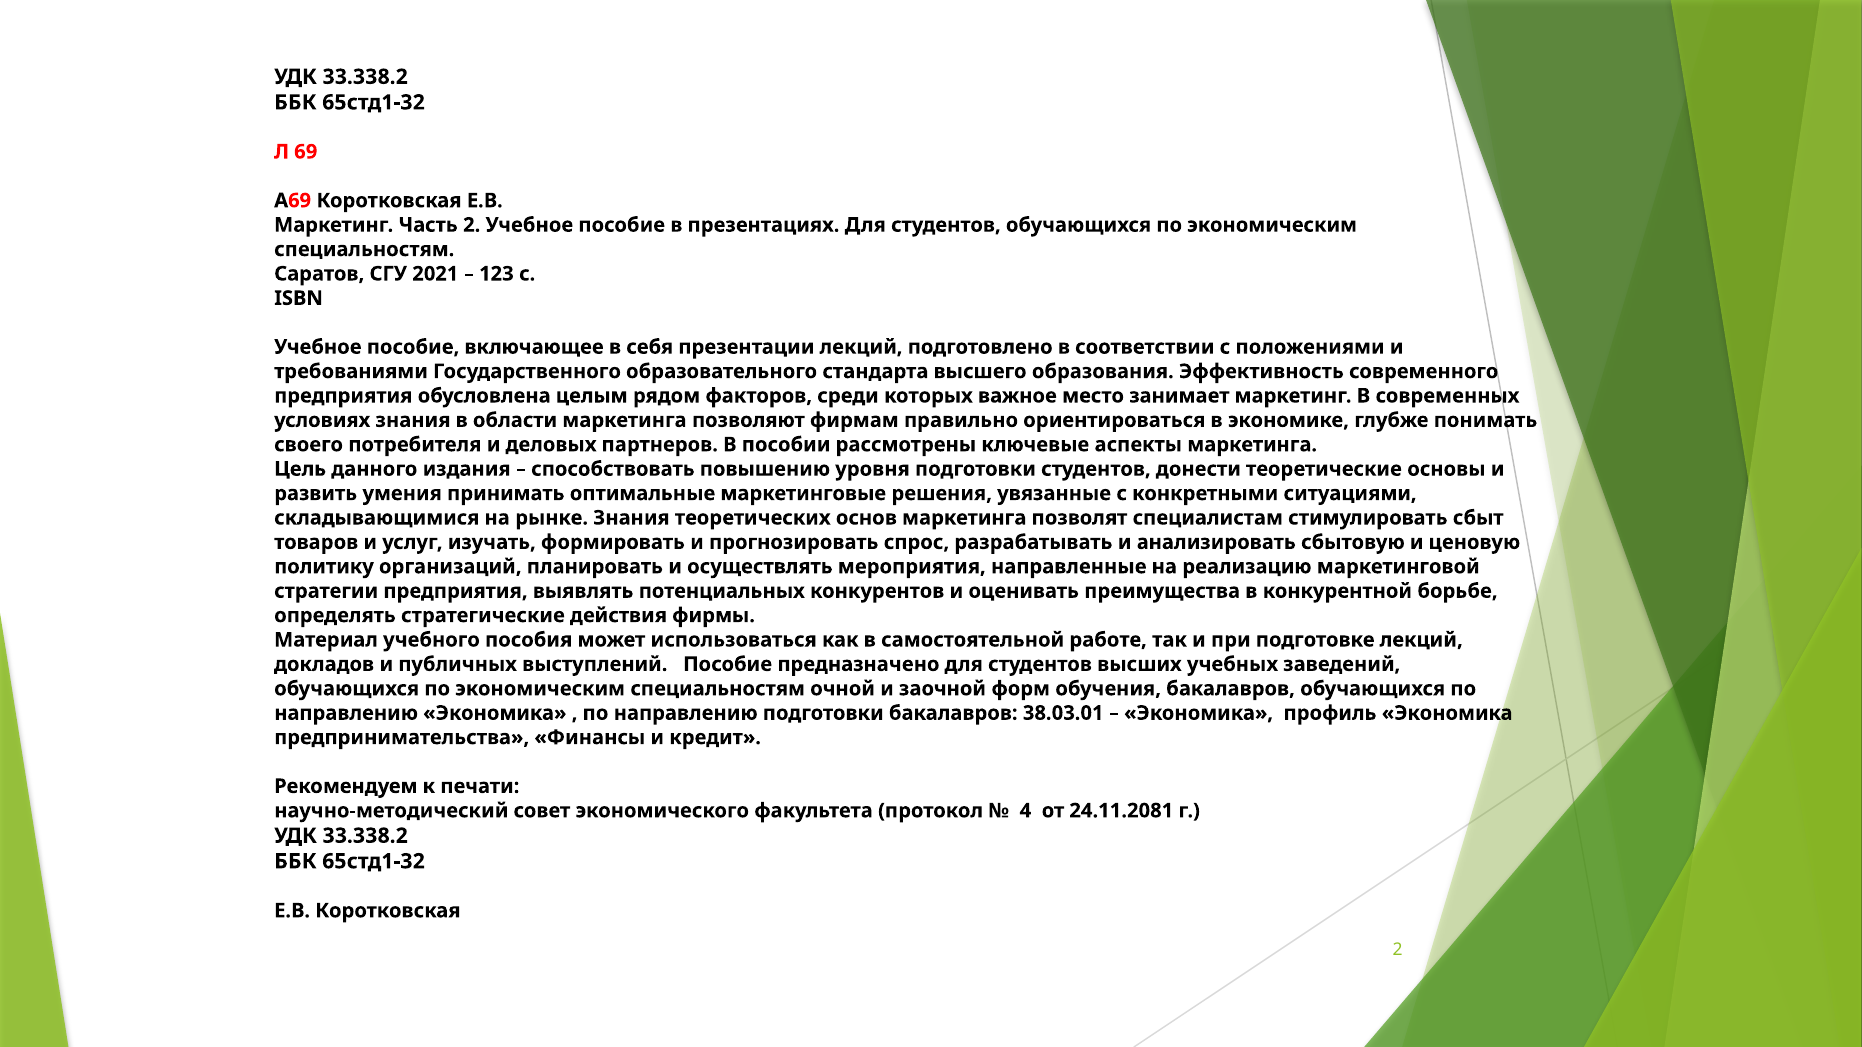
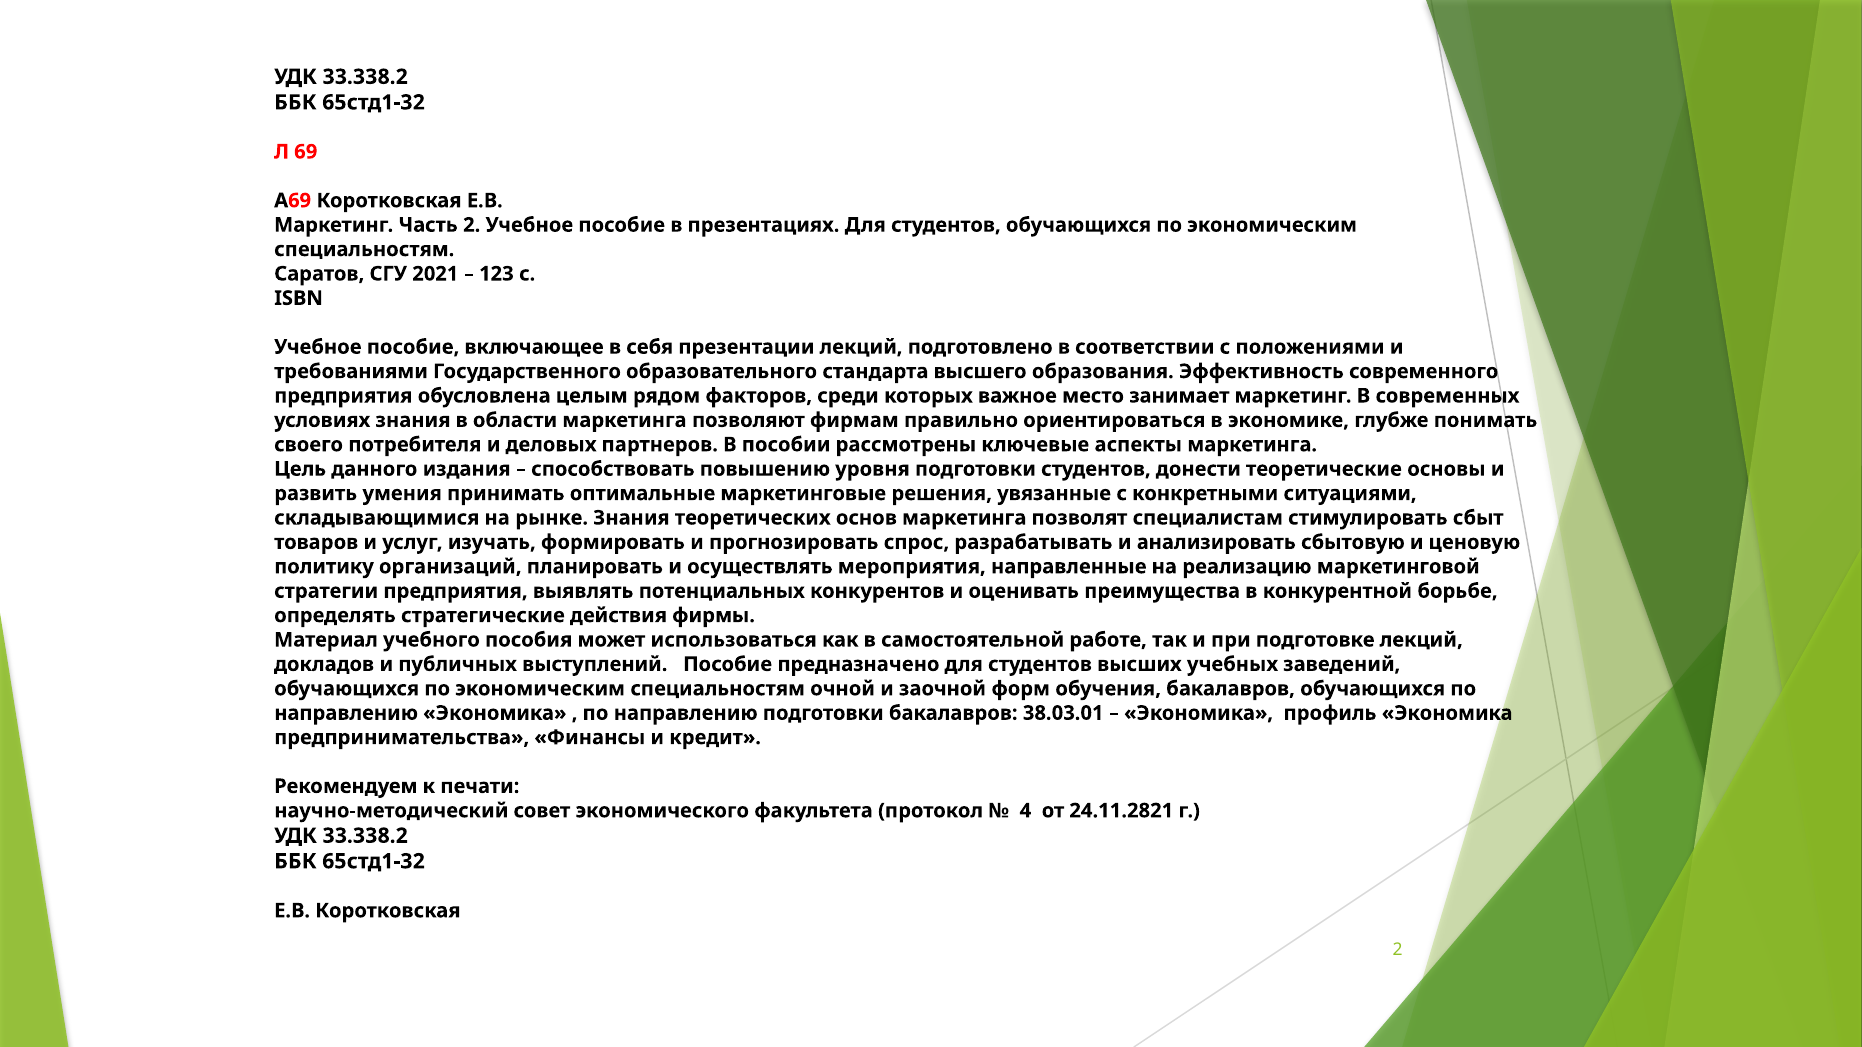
24.11.2081: 24.11.2081 -> 24.11.2821 (1121, 811)
